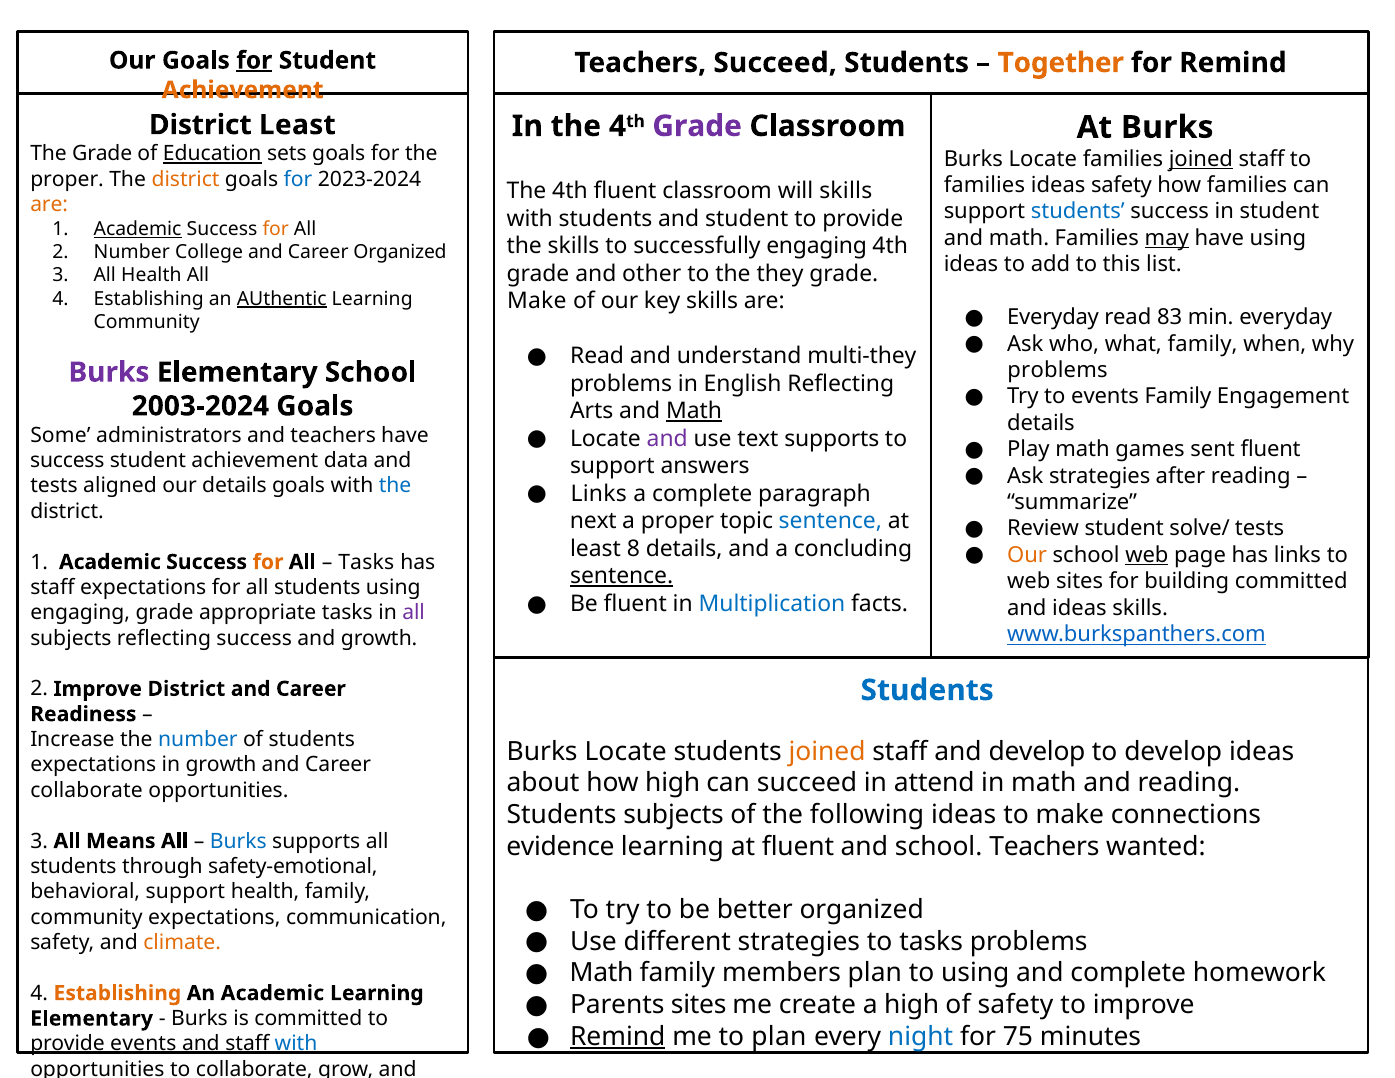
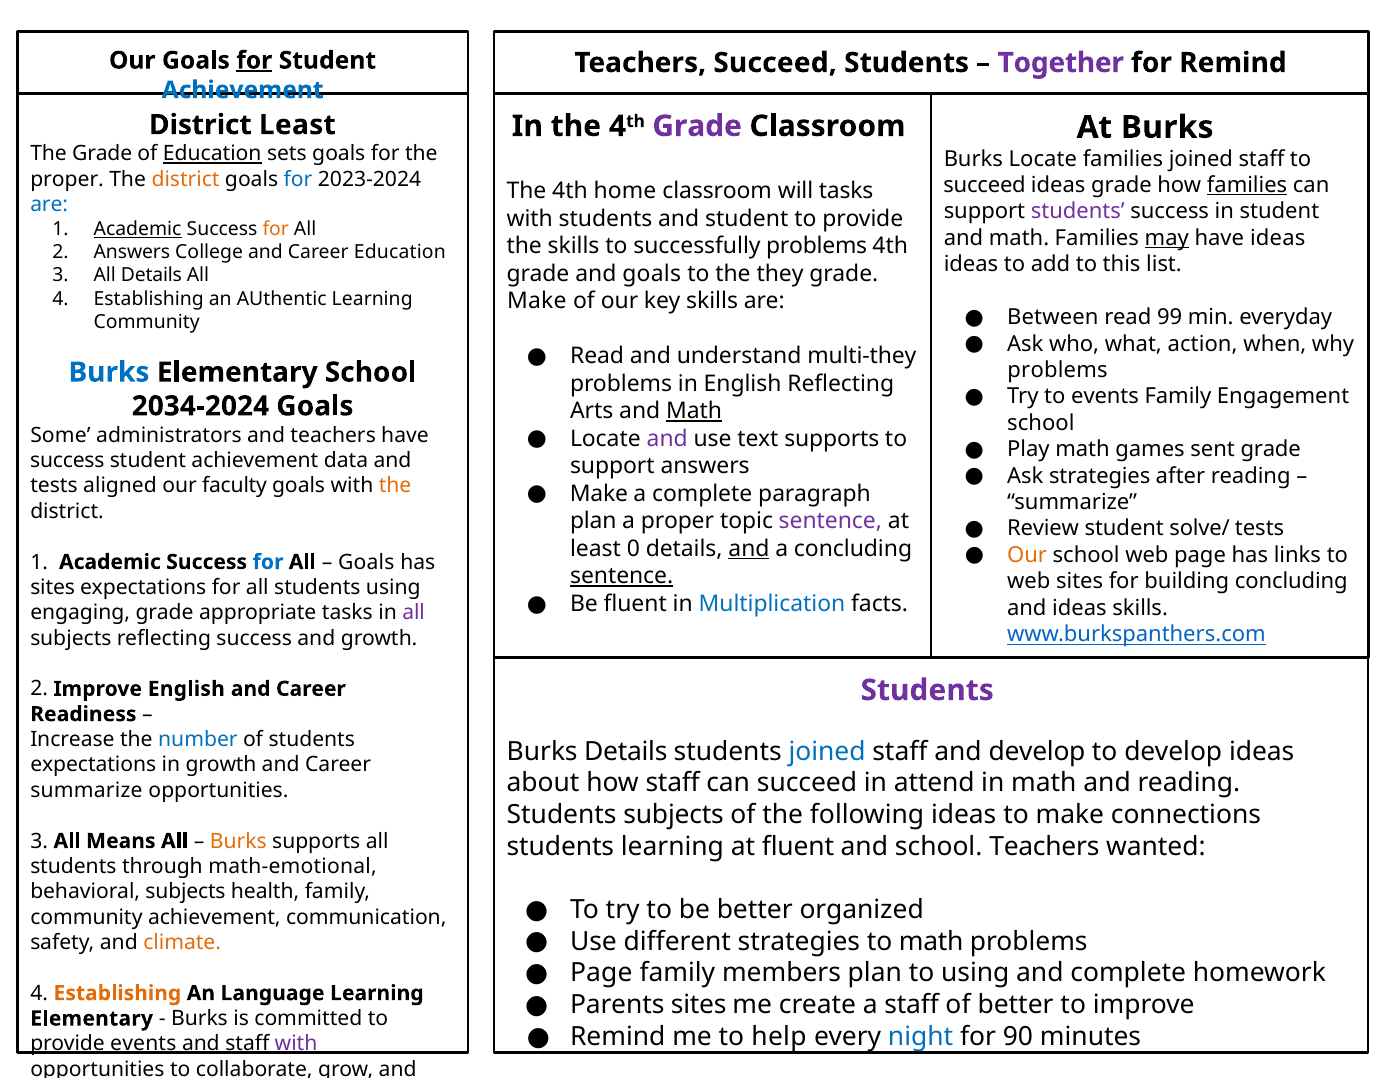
Together colour: orange -> purple (1061, 63)
Achievement colour: orange -> blue (243, 90)
joined underline: present -> none (1201, 159)
families: families -> succeed (985, 185)
ideas safety: safety -> grade (1121, 185)
families underline: none -> present (1247, 185)
4th fluent: fluent -> home (625, 191)
will skills: skills -> tasks (846, 191)
are colour: orange -> blue (49, 205)
students colour: blue -> purple (1078, 212)
have using: using -> ideas (1278, 238)
successfully engaging: engaging -> problems (817, 246)
2 Number: Number -> Answers (132, 252)
Career Organized: Organized -> Education (400, 252)
and other: other -> goals (652, 274)
All Health: Health -> Details (151, 275)
AUthentic underline: present -> none (282, 299)
Everyday: Everyday -> Between (1053, 317)
83: 83 -> 99 (1170, 317)
what family: family -> action (1203, 344)
Burks colour: purple -> blue (109, 372)
2003-2024: 2003-2024 -> 2034-2024 (200, 406)
details: details -> school (1041, 423)
sent fluent: fluent -> grade (1271, 449)
our details: details -> faculty (234, 486)
the colour: blue -> orange (395, 486)
Links: Links -> Make (599, 494)
next: next -> plan (593, 521)
sentence colour: blue -> purple (830, 521)
8: 8 -> 0 (633, 549)
and underline: none -> present (749, 549)
web underline: present -> none (1147, 555)
for colour: orange -> blue (268, 562)
Tasks: Tasks -> Goals (366, 562)
building committed: committed -> concluding (1291, 581)
staff: staff -> sites (53, 587)
Improve District: District -> English (186, 689)
Students colour: blue -> purple (927, 690)
Locate: Locate -> Details (626, 751)
joined colour: orange -> blue (827, 751)
how high: high -> staff (673, 783)
collaborate: collaborate -> summarize (86, 790)
Burks colour: blue -> orange (238, 841)
evidence: evidence -> students (560, 846)
safety-emotional: safety-emotional -> math-emotional (293, 866)
behavioral support: support -> subjects (186, 892)
community expectations: expectations -> achievement (214, 917)
to tasks: tasks -> math (931, 942)
Math: Math -> Page (601, 973)
An Academic: Academic -> Language (273, 993)
a high: high -> staff (912, 1005)
of safety: safety -> better (1016, 1005)
Remind underline: present -> none (618, 1037)
to plan: plan -> help (779, 1037)
75: 75 -> 90 (1018, 1037)
with colour: blue -> purple (296, 1044)
